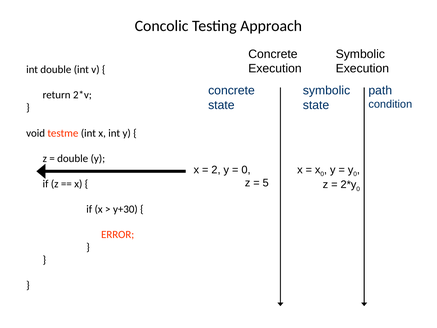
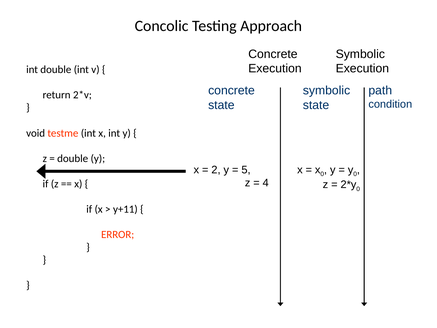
0: 0 -> 5 (246, 170)
5: 5 -> 4 (266, 183)
y+30: y+30 -> y+11 (125, 209)
